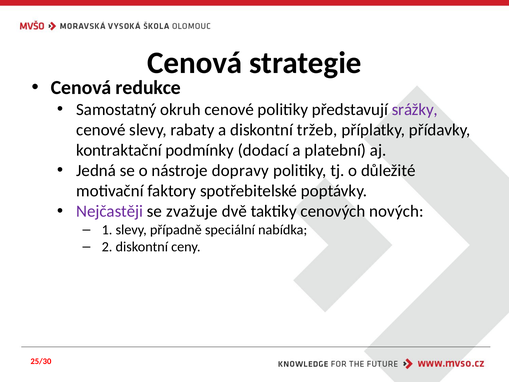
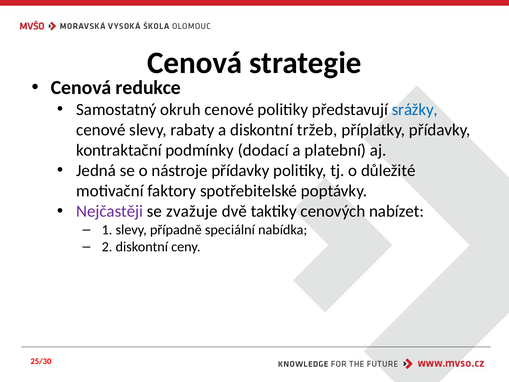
srážky colour: purple -> blue (415, 109)
nástroje dopravy: dopravy -> přídavky (240, 171)
nových: nových -> nabízet (396, 211)
